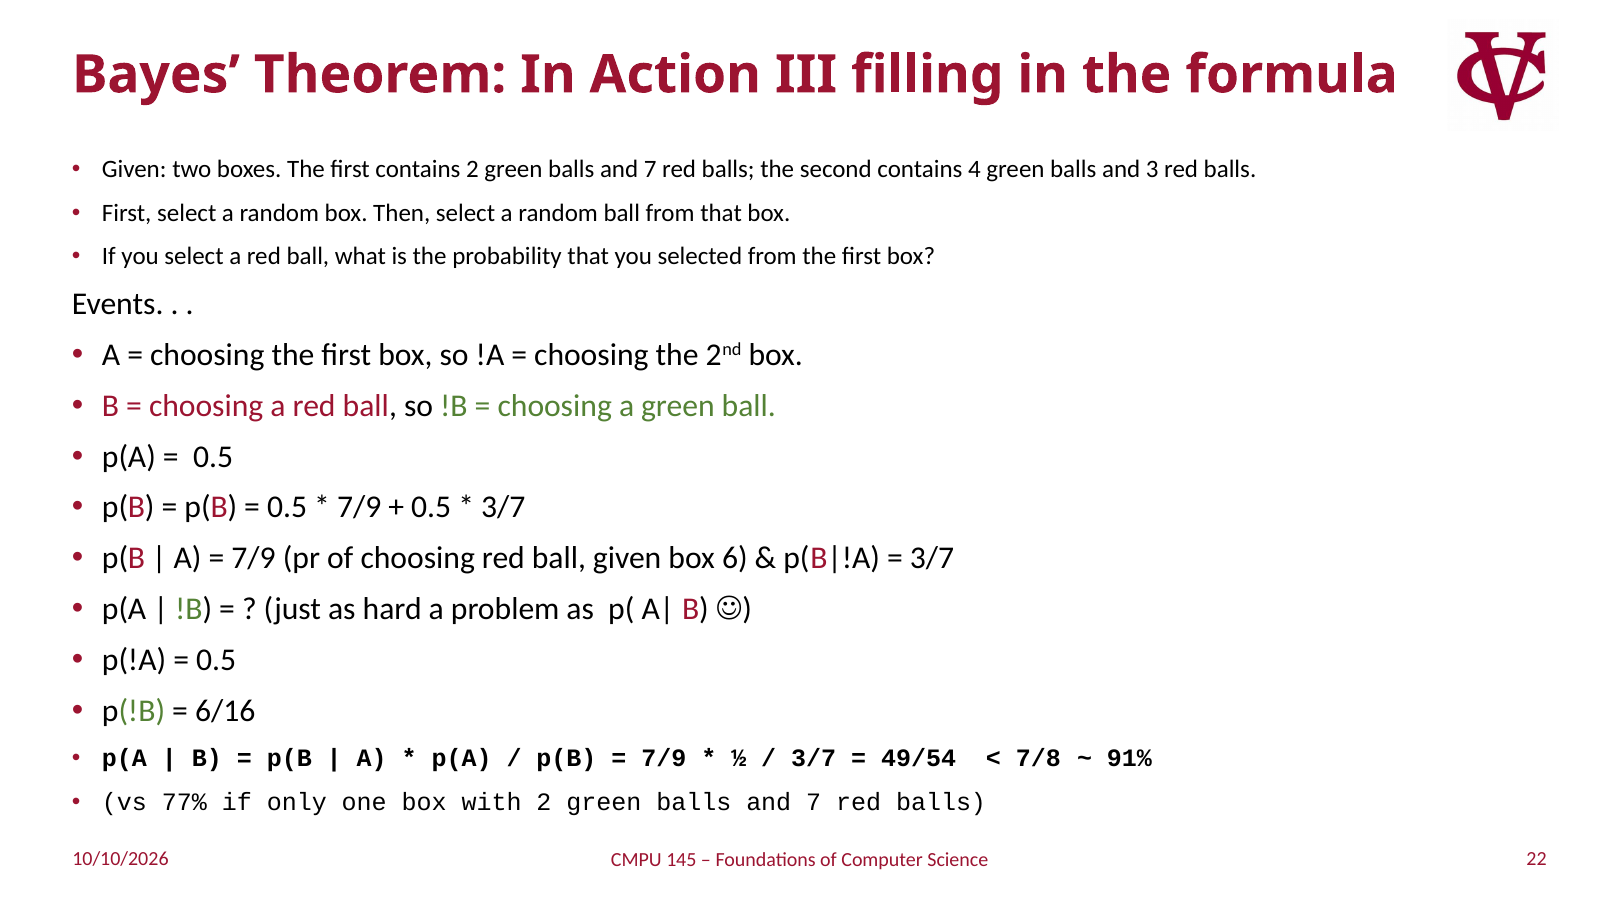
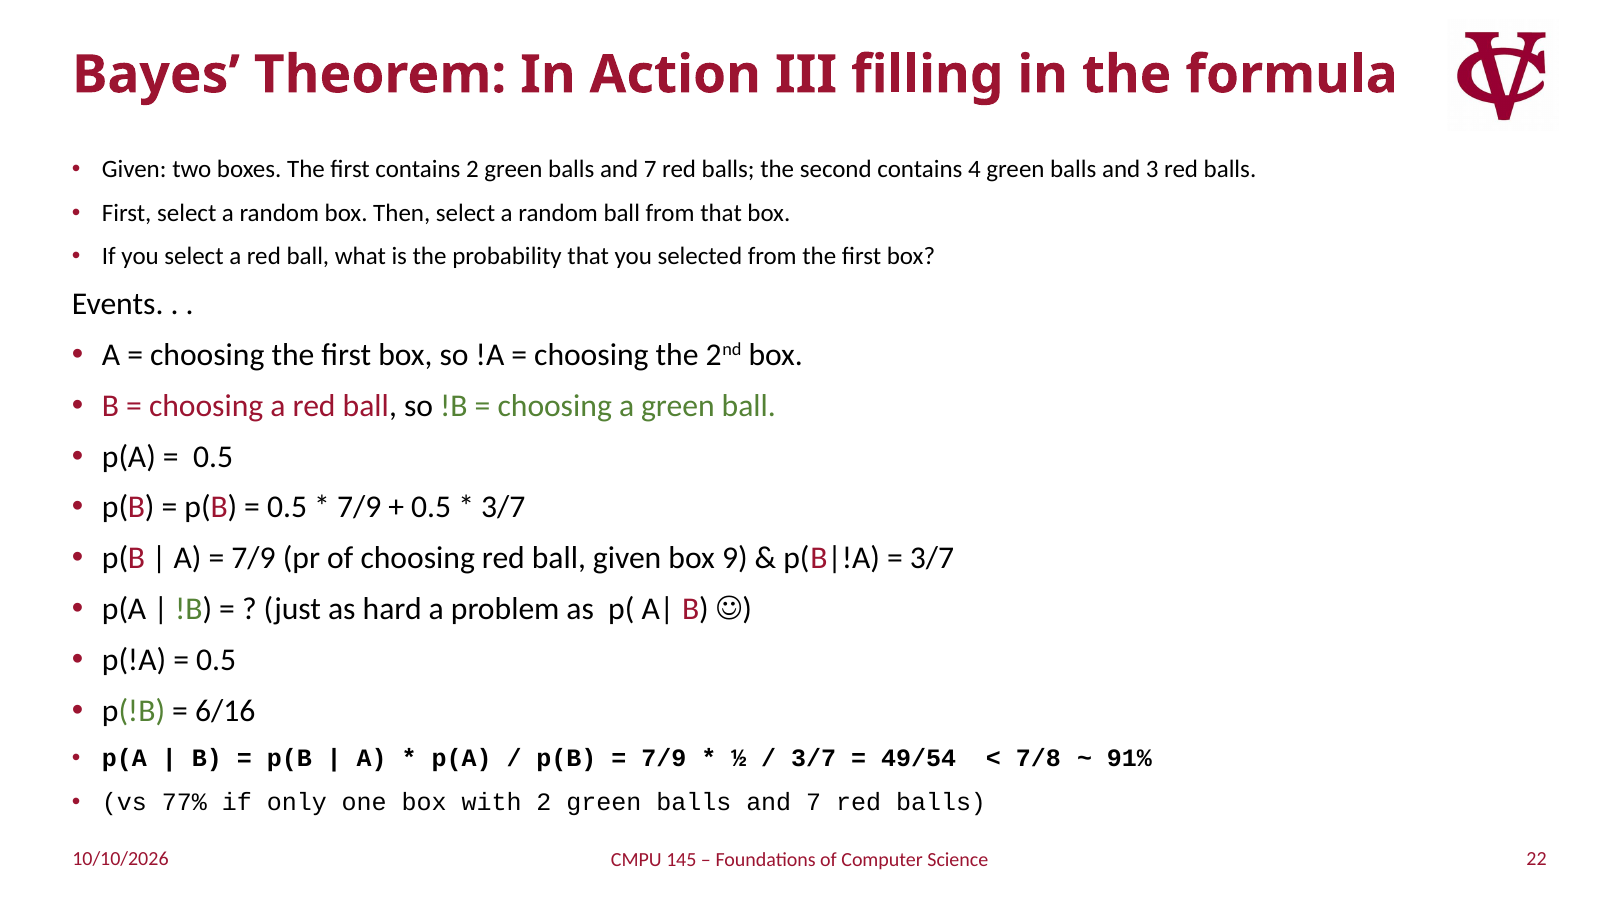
6: 6 -> 9 (735, 558)
